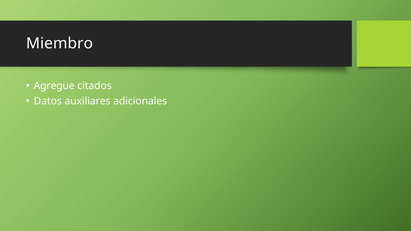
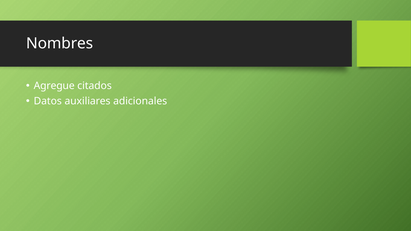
Miembro: Miembro -> Nombres (60, 44)
